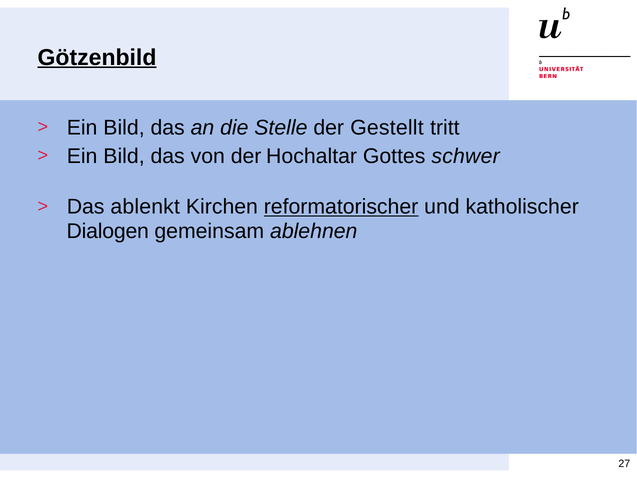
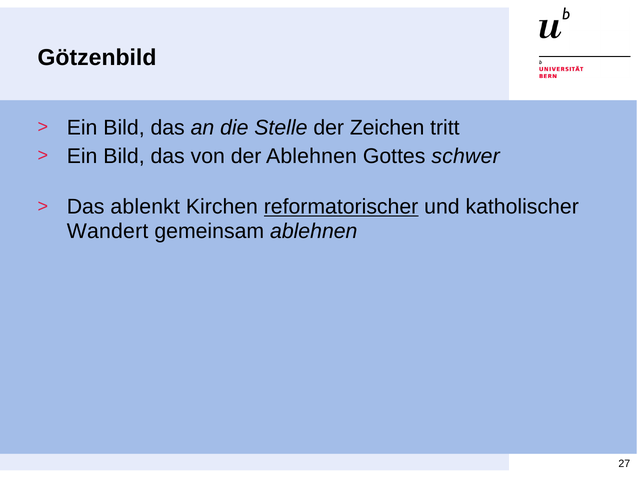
Götzenbild underline: present -> none (97, 57)
Gestellt: Gestellt -> Zeichen (387, 128)
der Hochaltar: Hochaltar -> Ablehnen (312, 156)
Dialogen: Dialogen -> Wandert (108, 231)
